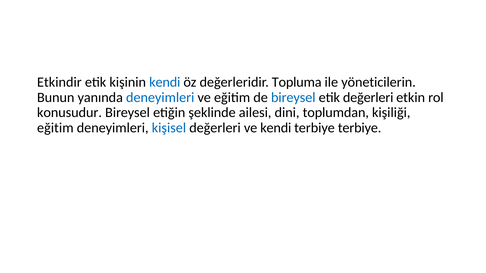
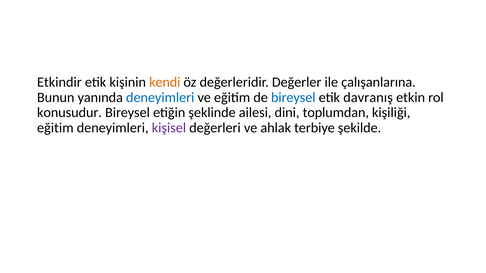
kendi colour: blue -> orange (165, 82)
Topluma: Topluma -> Değerler (297, 82)
yöneticilerin: yöneticilerin -> çalışanlarına (379, 82)
etik değerleri: değerleri -> davranış (368, 97)
kişisel colour: blue -> purple (169, 128)
ve kendi: kendi -> ahlak (276, 128)
terbiye terbiye: terbiye -> şekilde (360, 128)
